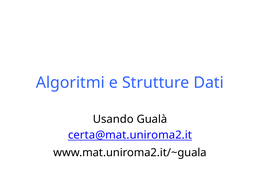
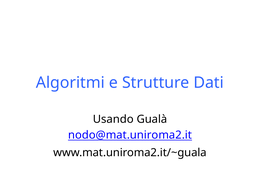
certa@mat.uniroma2.it: certa@mat.uniroma2.it -> nodo@mat.uniroma2.it (130, 135)
